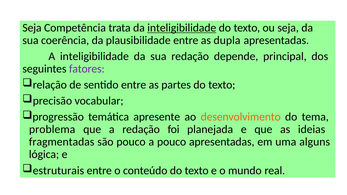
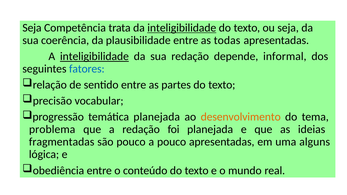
dupla: dupla -> todas (227, 40)
inteligibilidade underline: none -> present (94, 56)
principal: principal -> informal (285, 56)
fatores colour: purple -> blue (87, 69)
temática apresente: apresente -> planejada (157, 117)
estruturais: estruturais -> obediência (58, 171)
